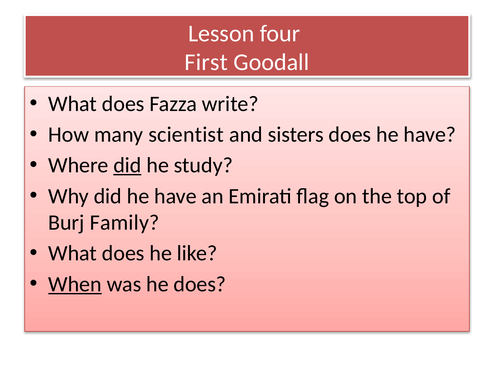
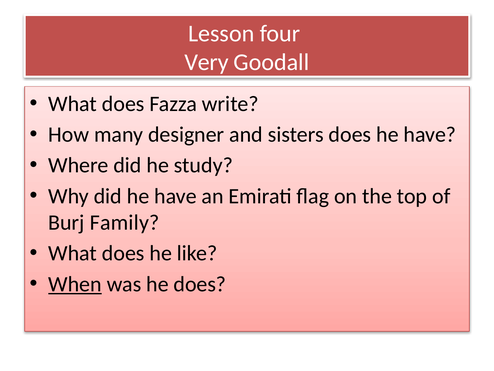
First: First -> Very (207, 62)
scientist: scientist -> designer (186, 134)
did underline: present -> none (127, 165)
